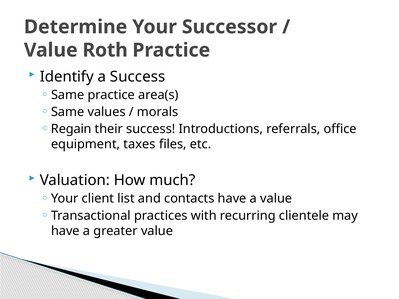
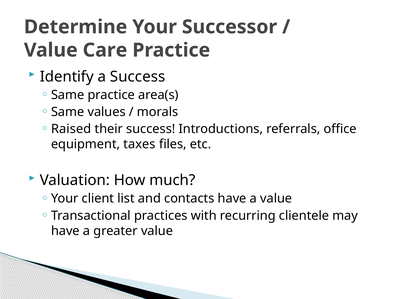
Roth: Roth -> Care (105, 50)
Regain: Regain -> Raised (71, 129)
